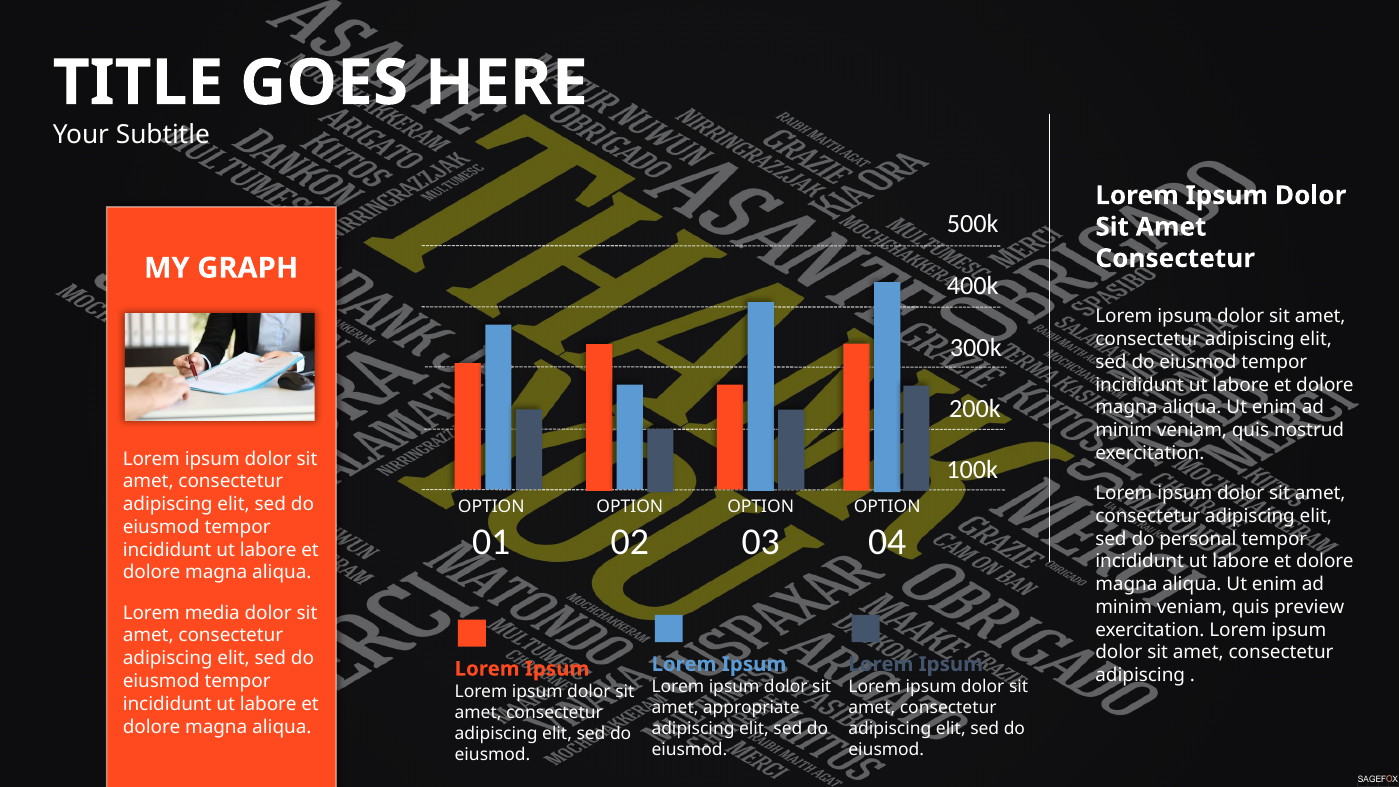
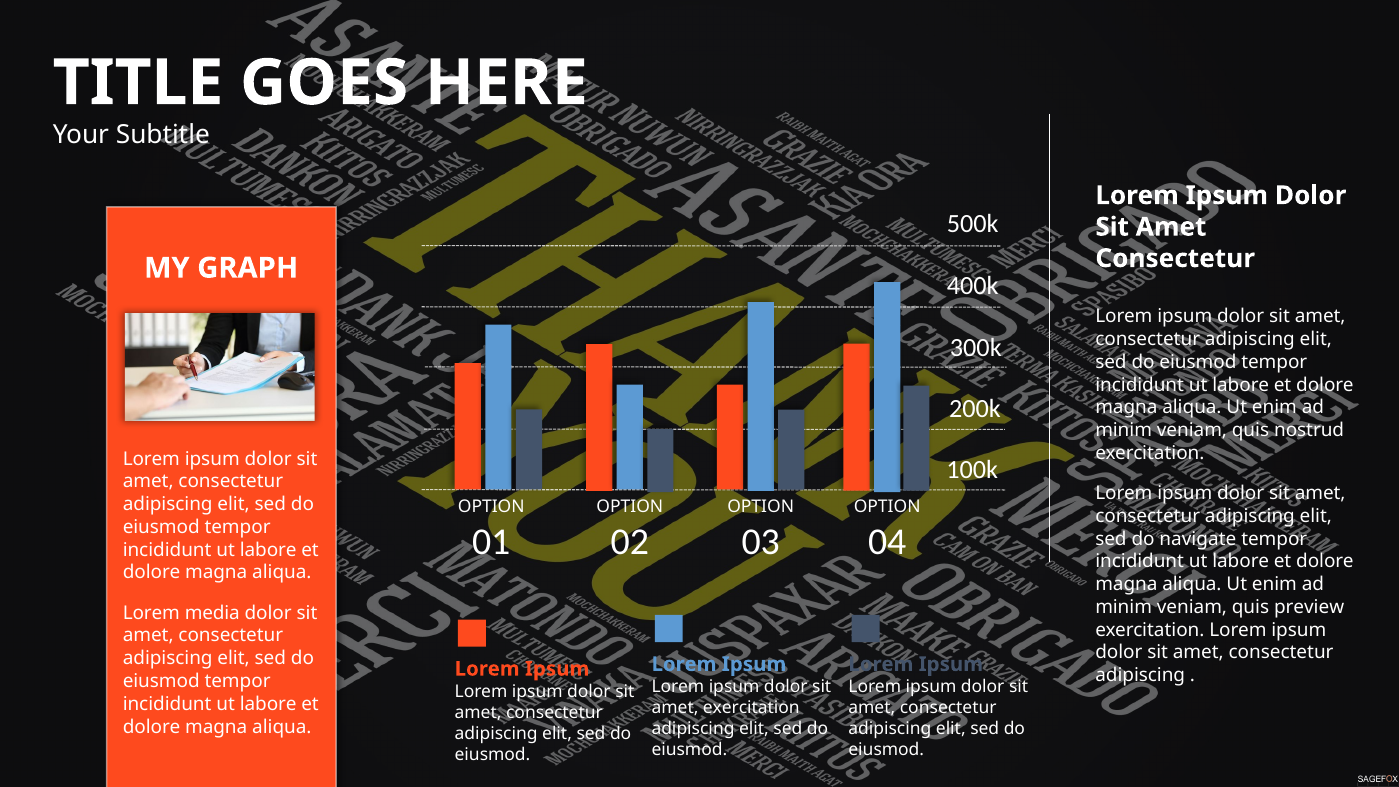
personal: personal -> navigate (1198, 539)
amet appropriate: appropriate -> exercitation (751, 708)
